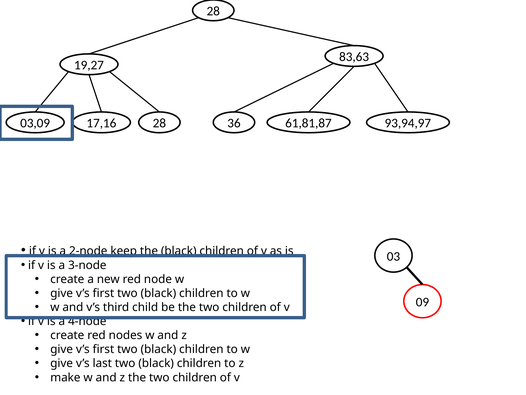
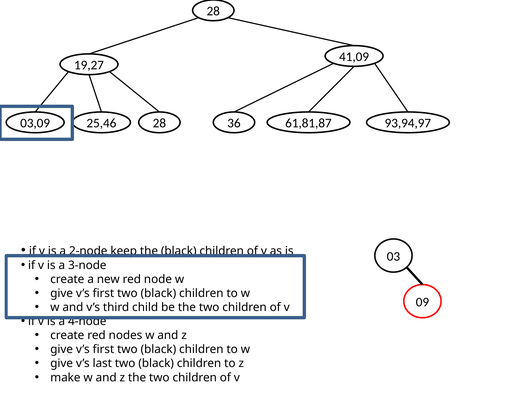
83,63: 83,63 -> 41,09 (354, 57)
17,16: 17,16 -> 25,46 (101, 123)
